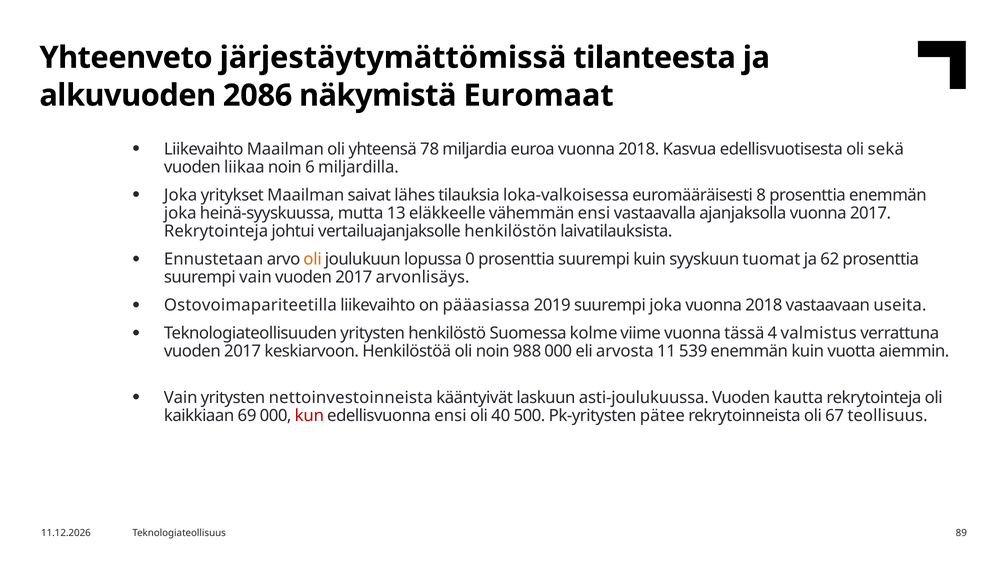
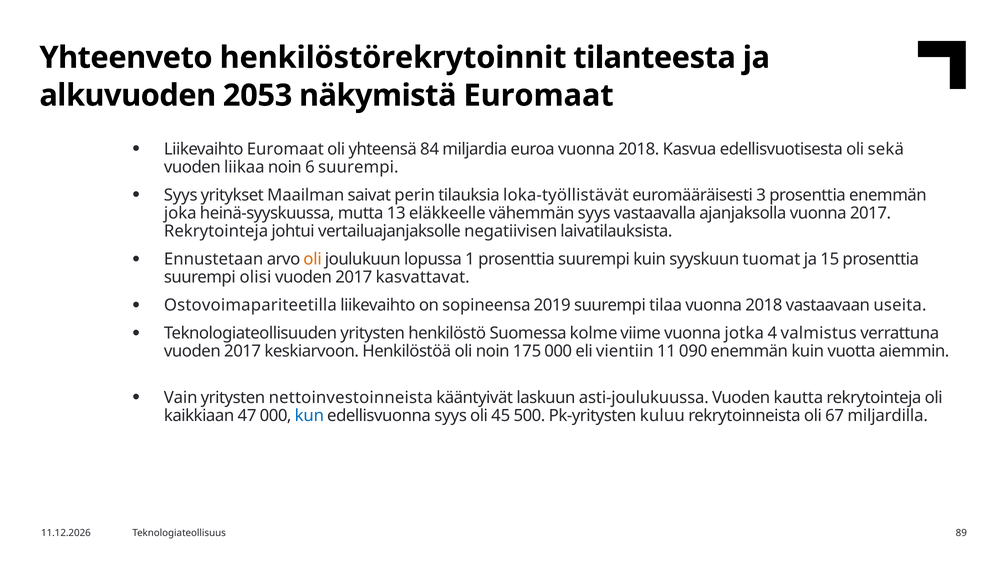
järjestäytymättömissä: järjestäytymättömissä -> henkilöstörekrytoinnit (393, 58)
2086: 2086 -> 2053 (258, 95)
Liikevaihto Maailman: Maailman -> Euromaat (285, 149)
78: 78 -> 84 (430, 149)
6 miljardilla: miljardilla -> suurempi (358, 167)
Joka: Joka -> Syys (181, 195)
lähes: lähes -> perin (415, 195)
loka-valkoisessa: loka-valkoisessa -> loka-työllistävät (566, 195)
8: 8 -> 3 (761, 195)
vähemmän ensi: ensi -> syys (594, 213)
henkilöstön: henkilöstön -> negatiivisen (511, 231)
0: 0 -> 1 (470, 259)
62: 62 -> 15 (830, 259)
suurempi vain: vain -> olisi (255, 277)
arvonlisäys: arvonlisäys -> kasvattavat (423, 277)
pääasiassa: pääasiassa -> sopineensa (486, 305)
suurempi joka: joka -> tilaa (666, 305)
tässä: tässä -> jotka (744, 333)
988: 988 -> 175 (527, 351)
arvosta: arvosta -> vientiin (625, 351)
539: 539 -> 090 (693, 351)
69: 69 -> 47 (247, 415)
kun colour: red -> blue (309, 415)
edellisvuonna ensi: ensi -> syys (451, 415)
40: 40 -> 45 (501, 415)
pätee: pätee -> kuluu (662, 415)
teollisuus: teollisuus -> miljardilla (888, 415)
